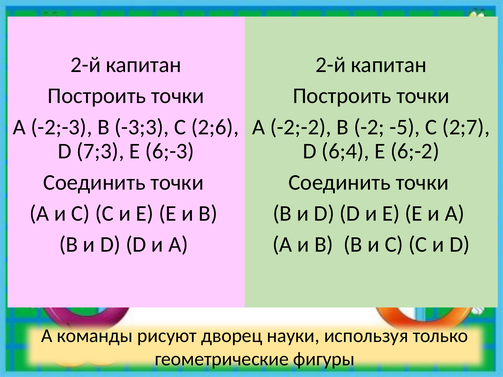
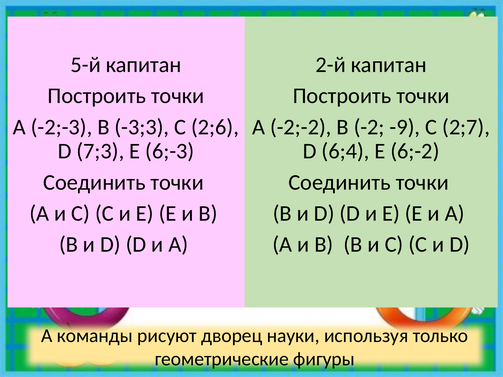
2-й: 2-й -> 5-й (86, 65)
-5: -5 -> -9 (405, 127)
